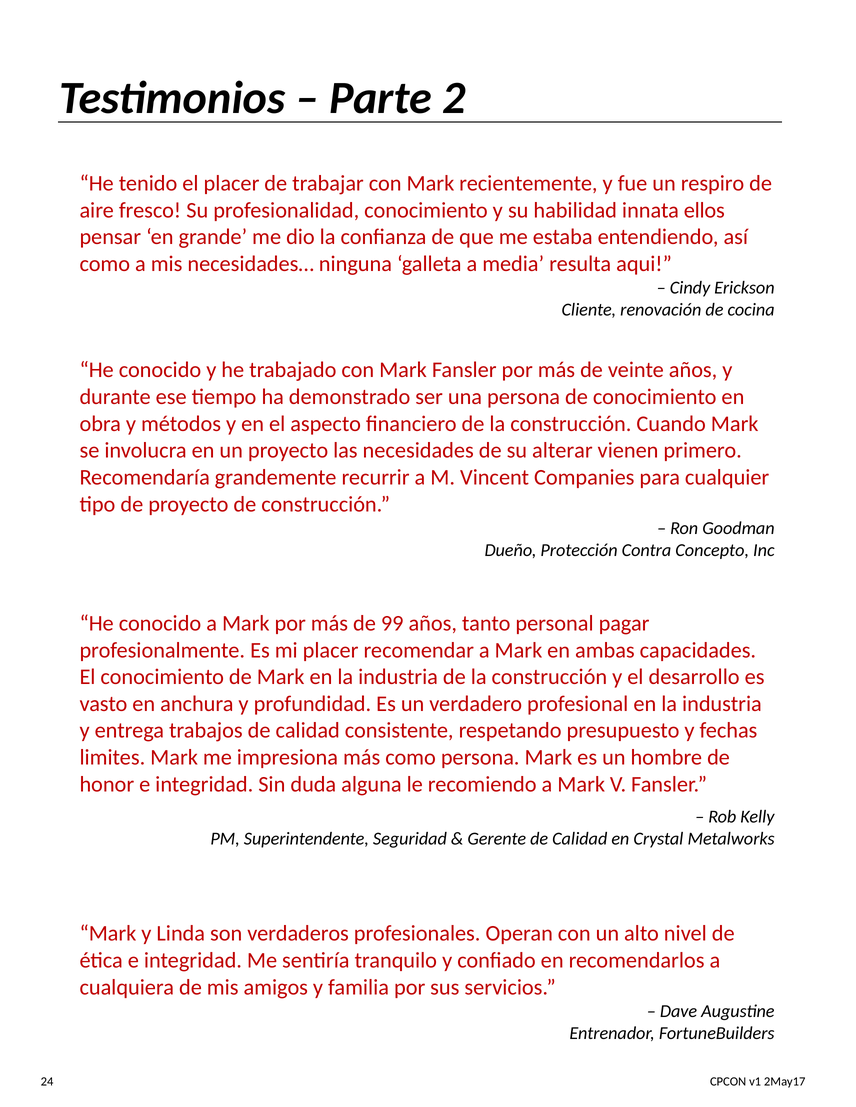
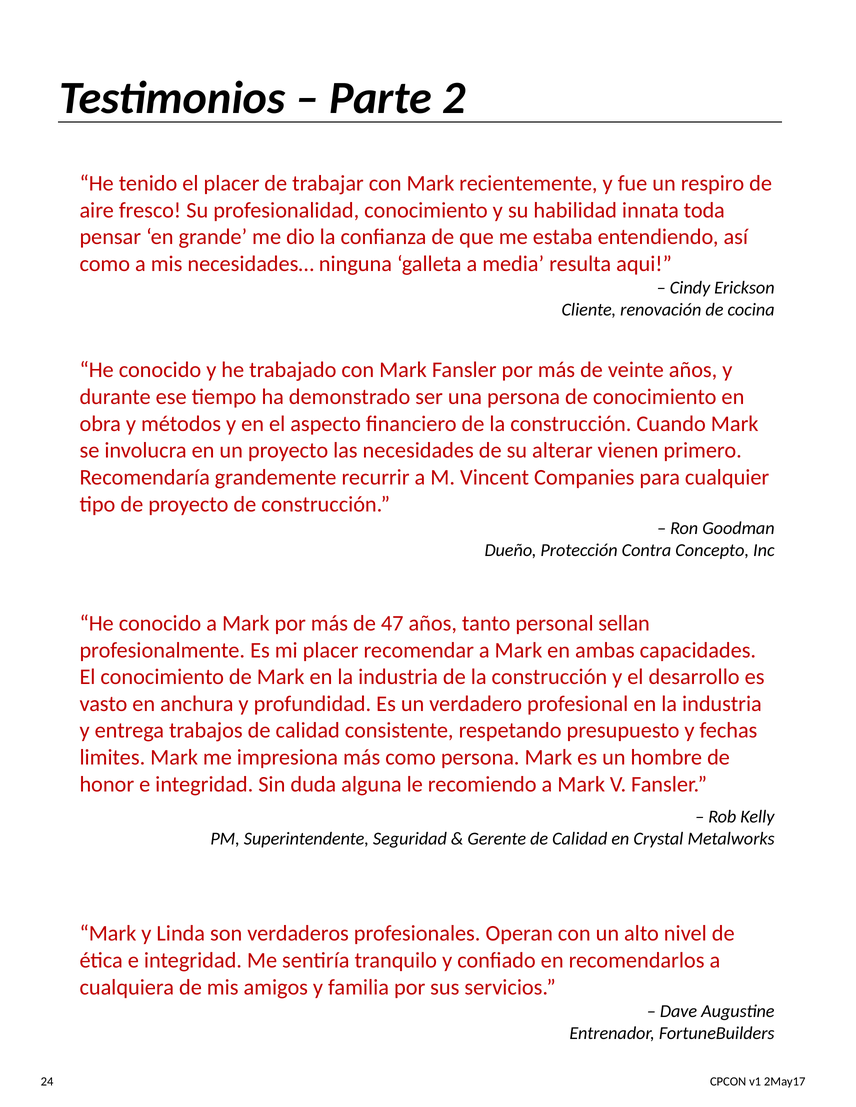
ellos: ellos -> toda (704, 210)
99: 99 -> 47 (392, 624)
pagar: pagar -> sellan (624, 624)
